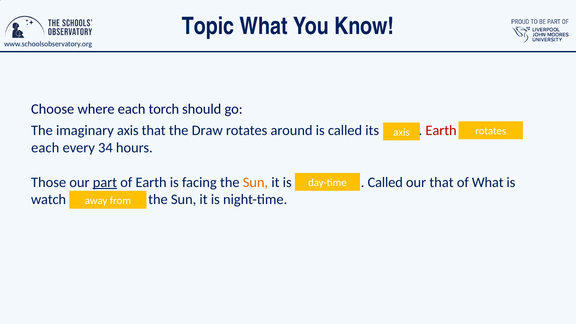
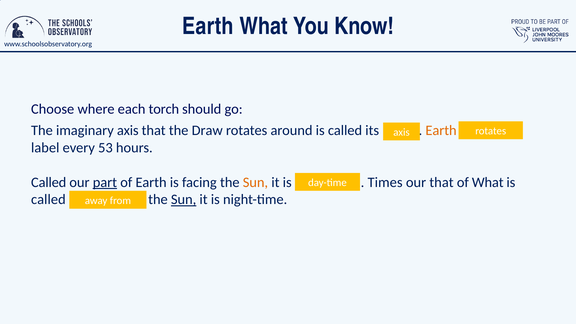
Topic: Topic -> Earth (208, 26)
Earth colour: red -> orange (441, 130)
each: each -> label (45, 148)
34: 34 -> 53 (105, 148)
Those: Those -> Called (49, 182)
Called: Called -> Times (385, 182)
watch: watch -> called (48, 200)
Sun underline: none -> present (184, 200)
